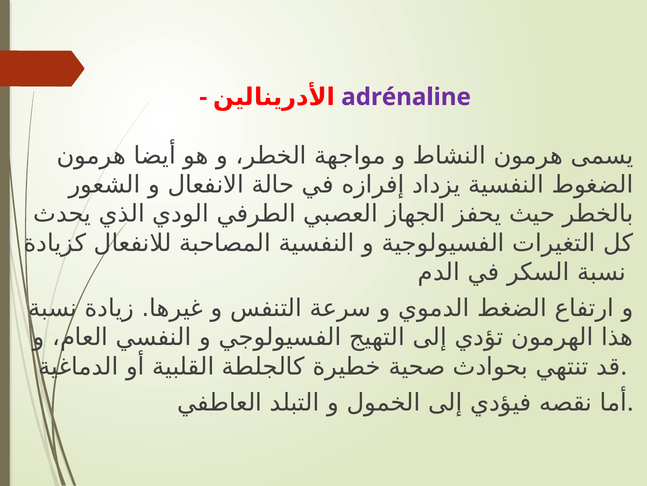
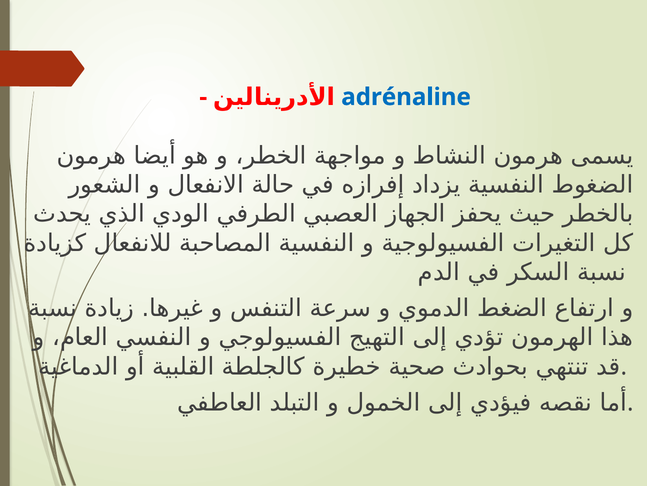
adrénaline colour: purple -> blue (406, 97)
